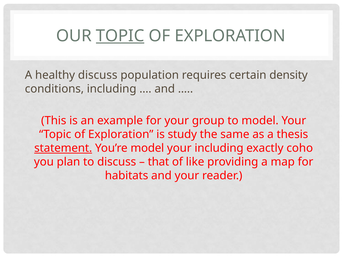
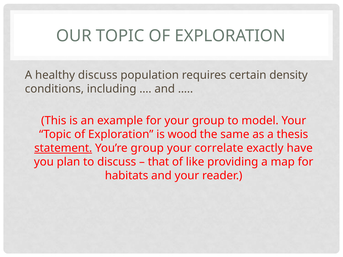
TOPIC underline: present -> none (120, 36)
study: study -> wood (182, 135)
You’re model: model -> group (147, 148)
your including: including -> correlate (219, 148)
coho: coho -> have (300, 148)
